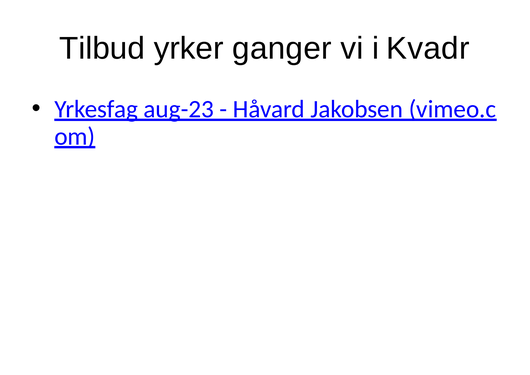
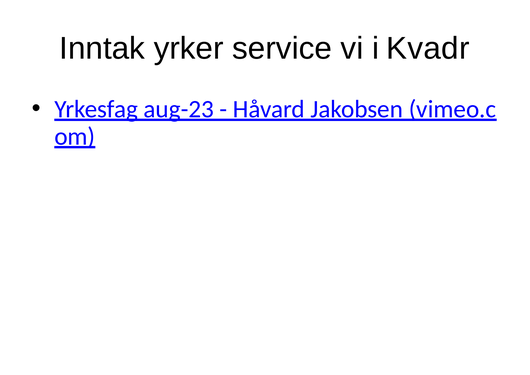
Tilbud: Tilbud -> Inntak (102, 48)
ganger: ganger -> service (282, 48)
